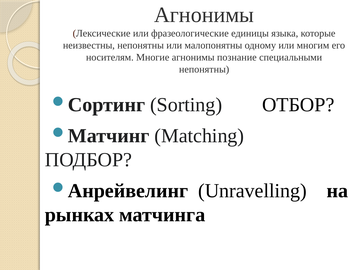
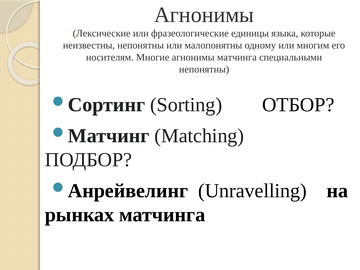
агнонимы познание: познание -> матчинга (237, 57)
